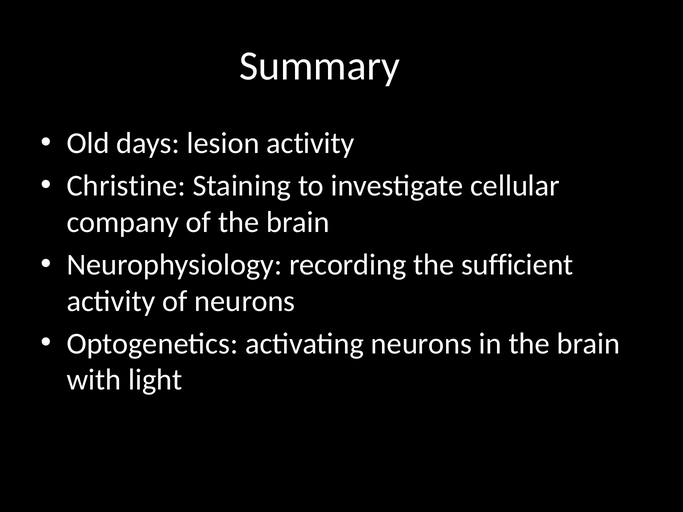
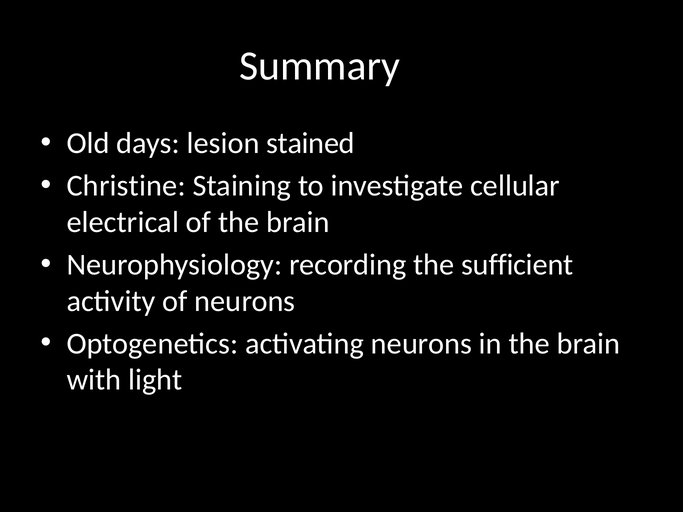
lesion activity: activity -> stained (310, 143)
company: company -> electrical (123, 222)
